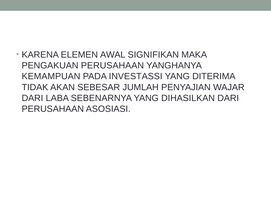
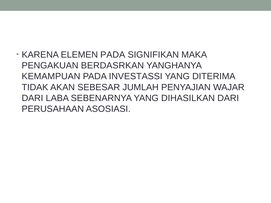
ELEMEN AWAL: AWAL -> PADA (113, 55)
PENGAKUAN PERUSAHAAN: PERUSAHAAN -> BERDASRKAN (112, 66)
